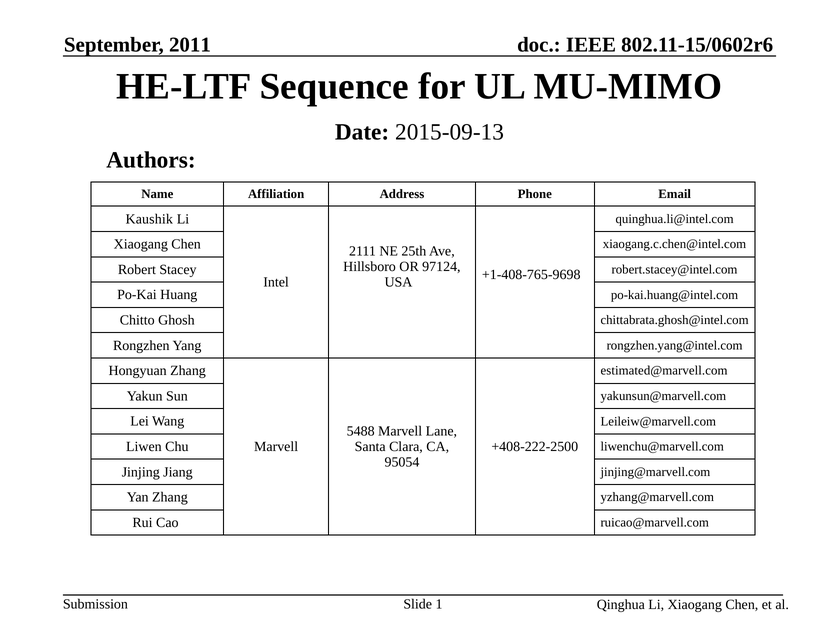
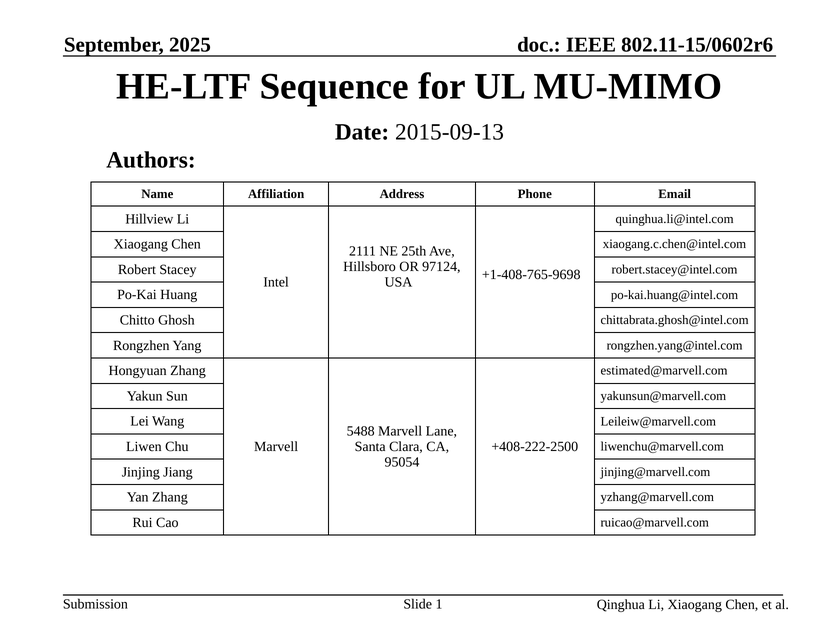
2011: 2011 -> 2025 (190, 45)
Kaushik: Kaushik -> Hillview (149, 219)
